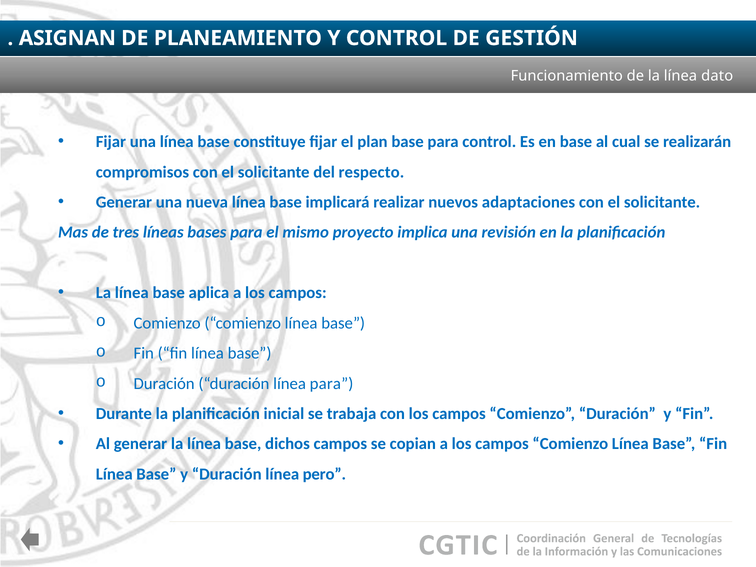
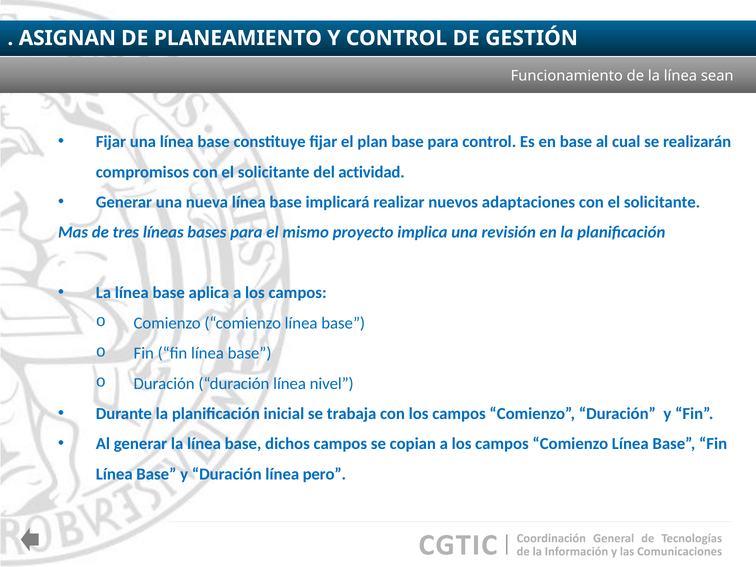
dato: dato -> sean (717, 76)
respecto: respecto -> actividad (372, 172)
línea para: para -> nivel (332, 384)
